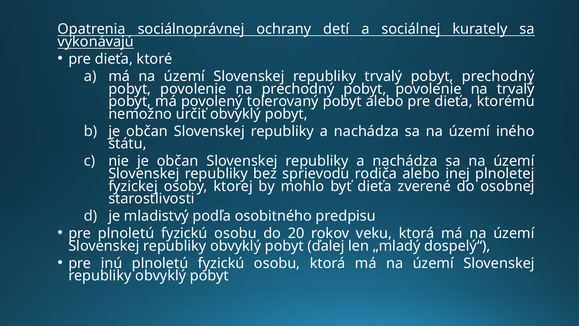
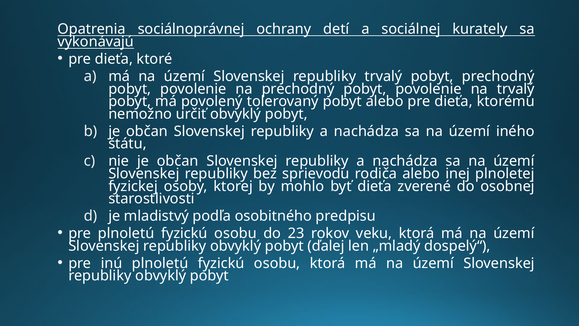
20: 20 -> 23 (296, 233)
